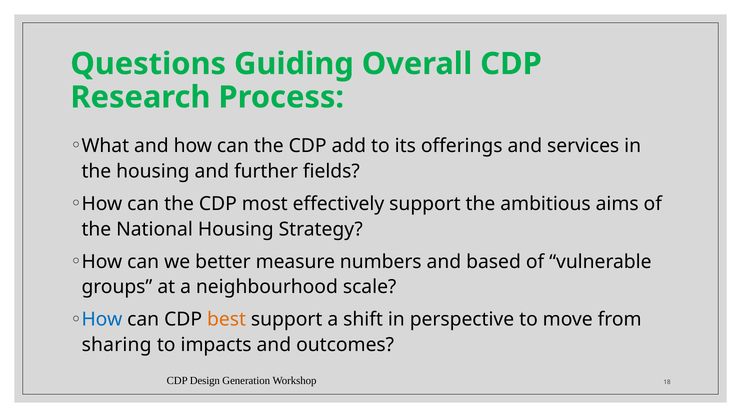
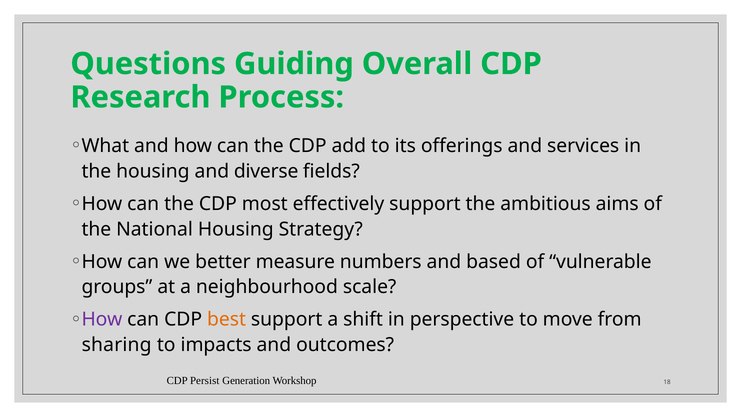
further: further -> diverse (266, 171)
How colour: blue -> purple (102, 319)
Design: Design -> Persist (205, 380)
